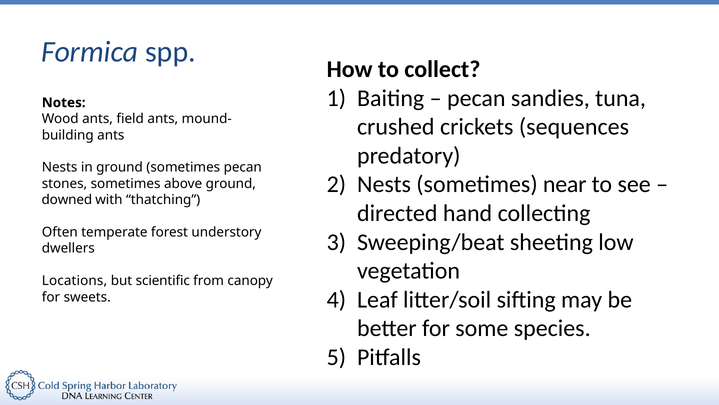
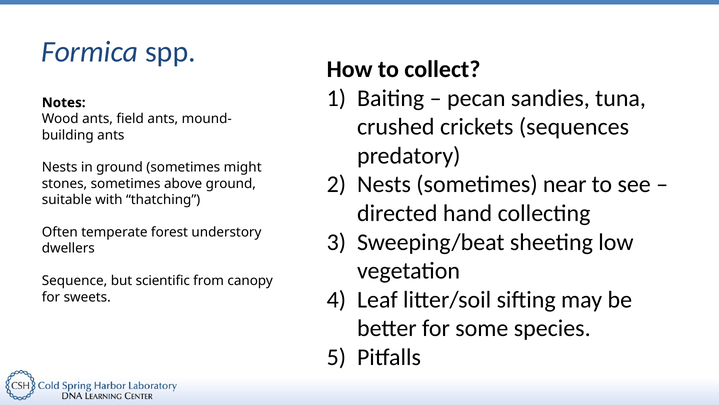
sometimes pecan: pecan -> might (243, 167)
downed: downed -> suitable (67, 200)
Locations: Locations -> Sequence (75, 281)
